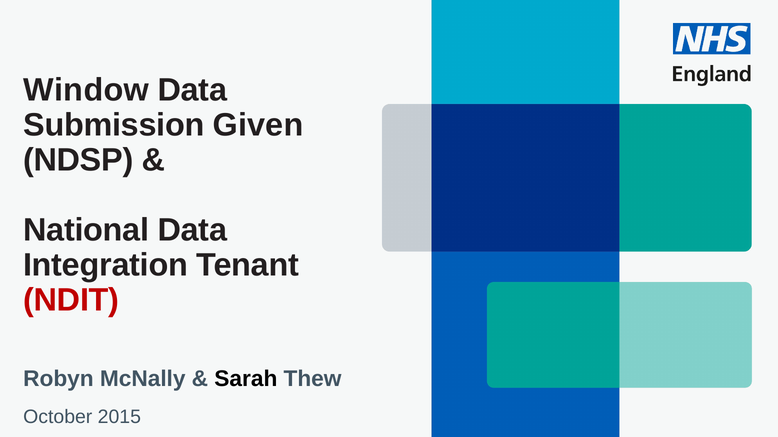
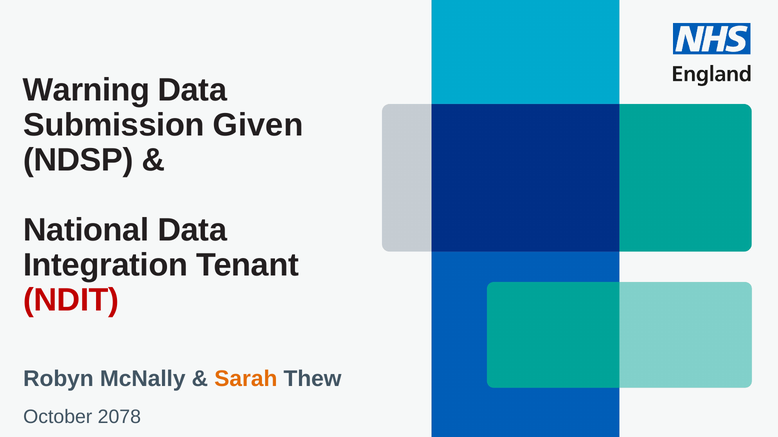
Window: Window -> Warning (86, 90)
Sarah colour: black -> orange (246, 379)
2015: 2015 -> 2078 (119, 418)
